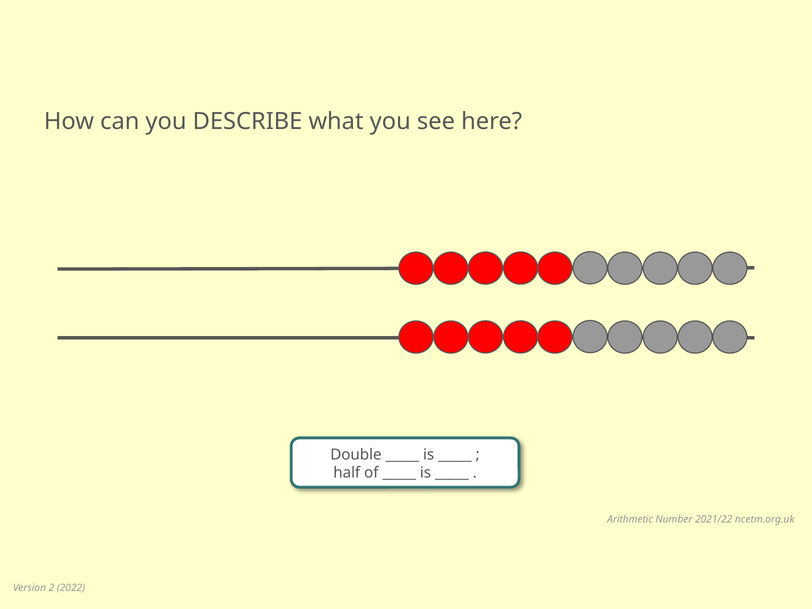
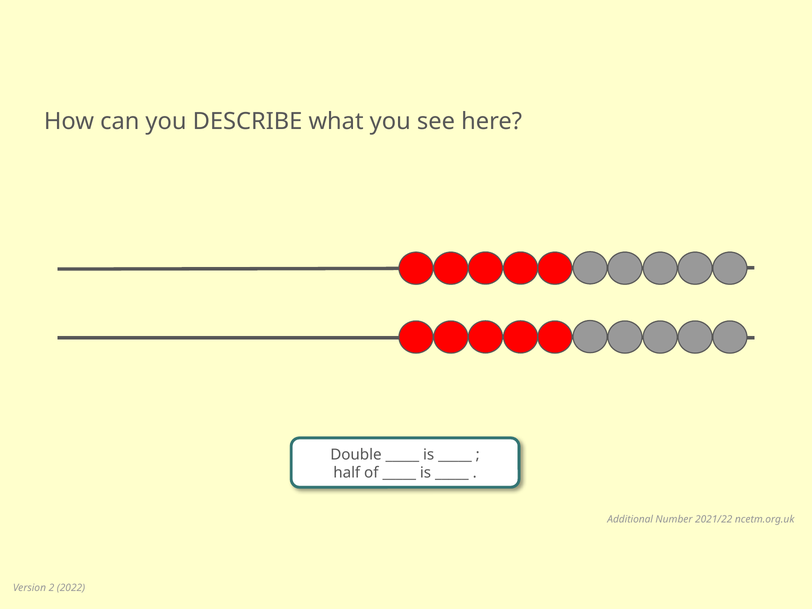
Arithmetic: Arithmetic -> Additional (630, 519)
